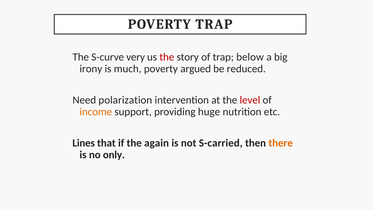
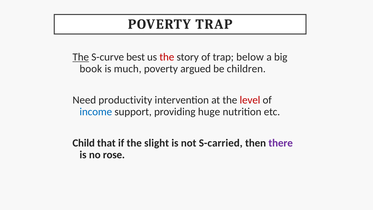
The underline: none -> present (81, 57)
very: very -> best (136, 57)
irony: irony -> book (91, 69)
reduced: reduced -> children (246, 69)
polarization: polarization -> productivity (125, 100)
income colour: orange -> blue (96, 112)
Lines: Lines -> Child (84, 143)
again: again -> slight (157, 143)
there colour: orange -> purple (281, 143)
only: only -> rose (114, 155)
